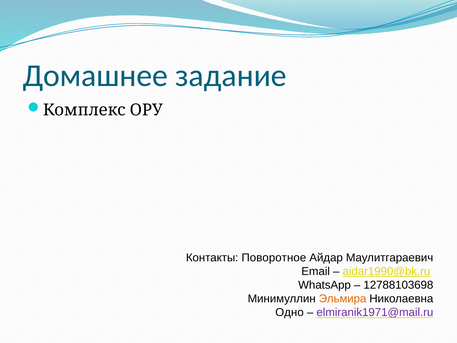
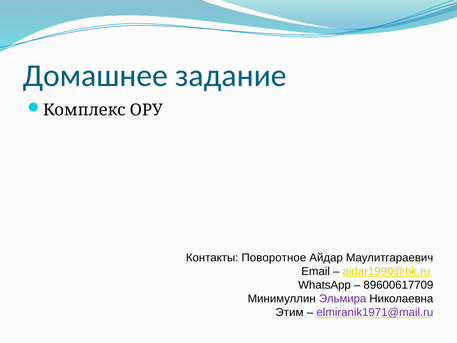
12788103698: 12788103698 -> 89600617709 (398, 285)
Эльмира colour: orange -> purple (343, 299)
Одно: Одно -> Этим (289, 312)
